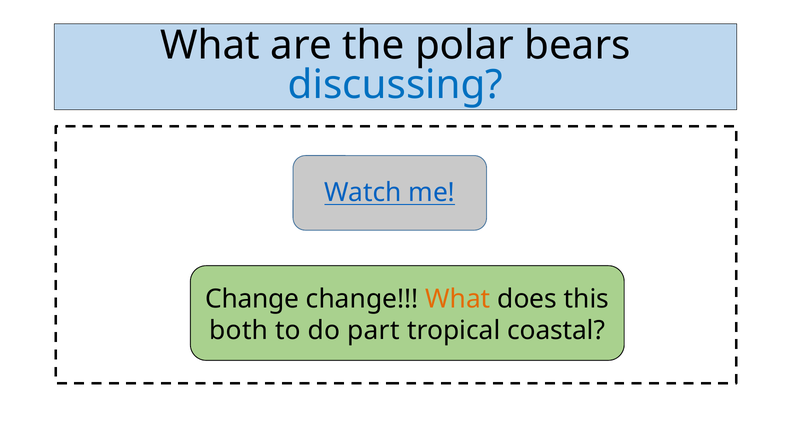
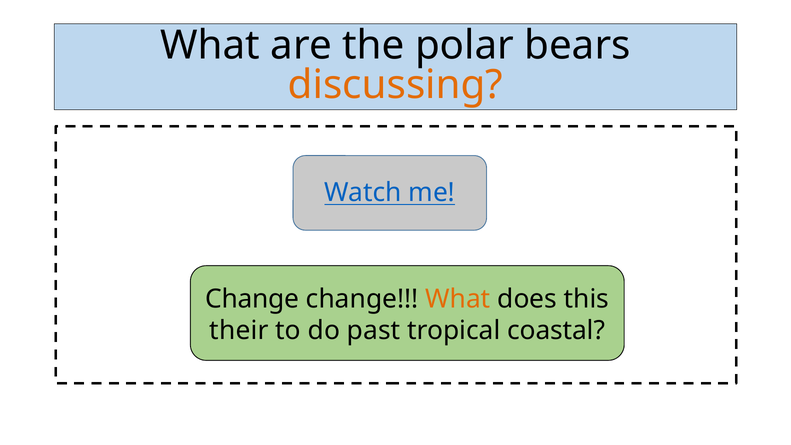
discussing colour: blue -> orange (395, 85)
both: both -> their (239, 331)
part: part -> past (374, 331)
